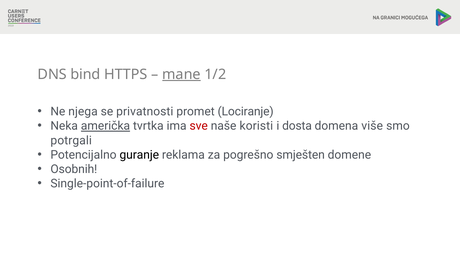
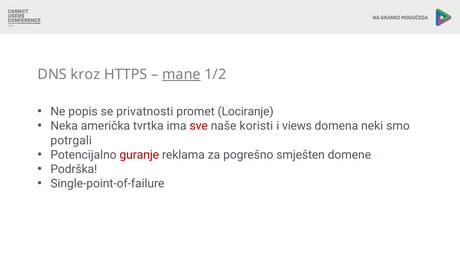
bind: bind -> kroz (85, 74)
njega: njega -> popis (83, 111)
američka underline: present -> none (105, 126)
dosta: dosta -> views (297, 126)
više: više -> neki (372, 126)
guranje colour: black -> red (139, 155)
Osobnih: Osobnih -> Podrška (74, 169)
